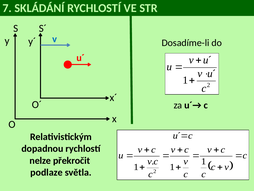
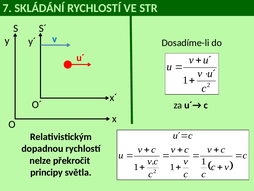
podlaze: podlaze -> principy (47, 172)
